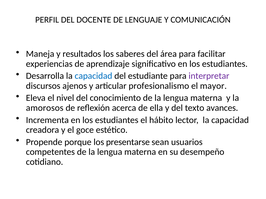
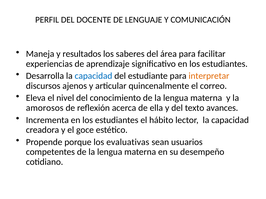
interpretar colour: purple -> orange (209, 76)
profesionalismo: profesionalismo -> quincenalmente (159, 86)
mayor: mayor -> correo (213, 86)
presentarse: presentarse -> evaluativas (128, 142)
